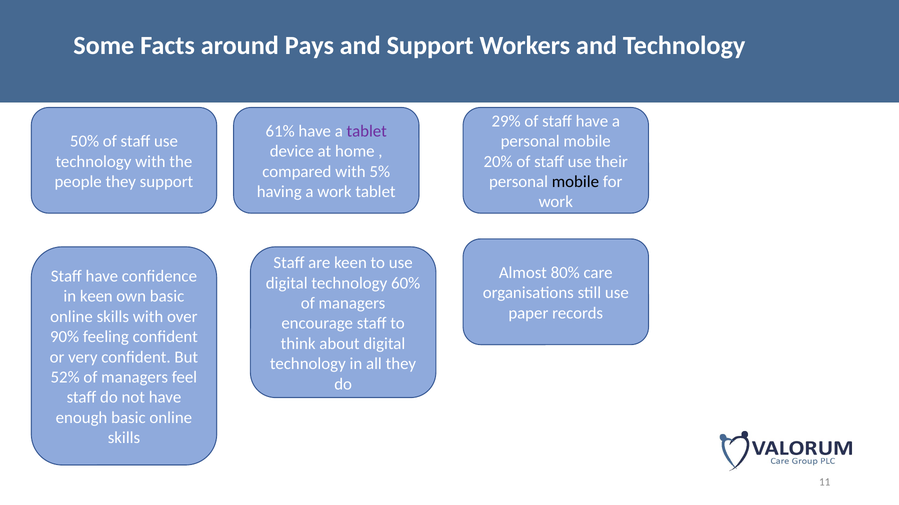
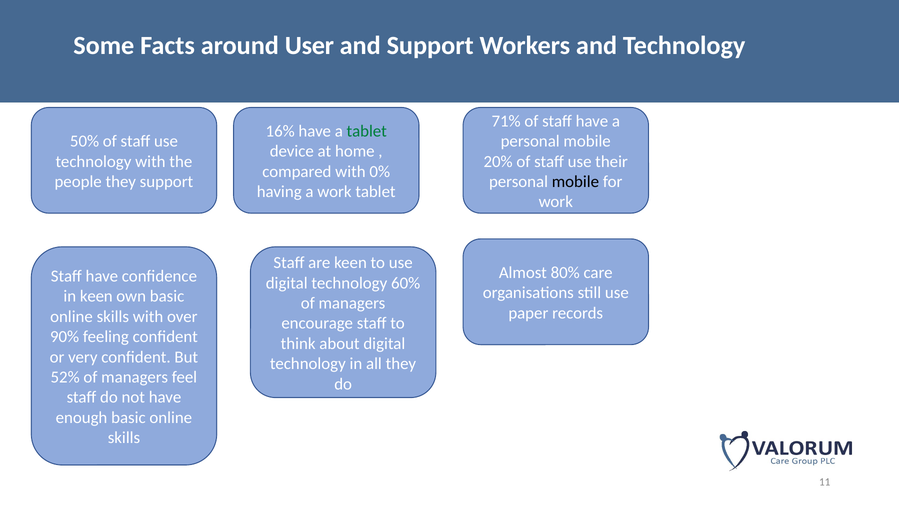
Pays: Pays -> User (309, 46)
29%: 29% -> 71% (506, 121)
61%: 61% -> 16% (280, 131)
tablet colour: purple -> green (367, 131)
5%: 5% -> 0% (380, 172)
